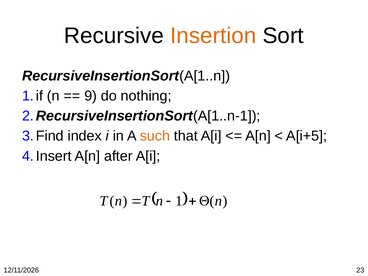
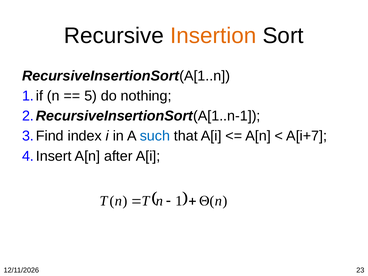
9: 9 -> 5 (91, 96)
such colour: orange -> blue (155, 136)
A[i+5: A[i+5 -> A[i+7 (307, 136)
